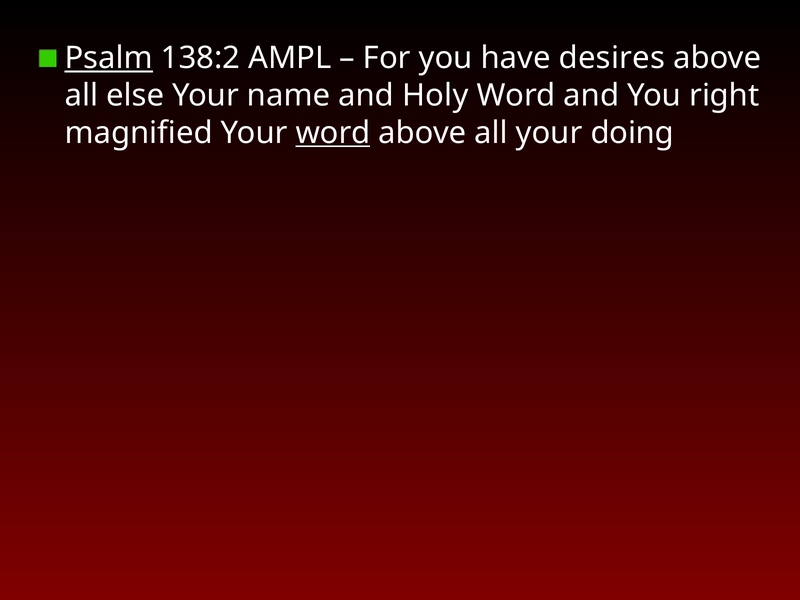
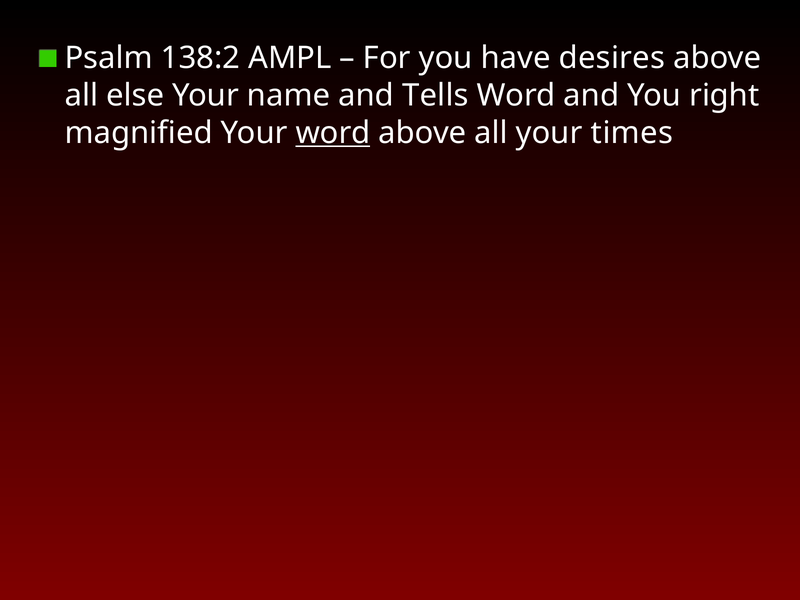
Psalm underline: present -> none (109, 58)
Holy: Holy -> Tells (435, 96)
doing: doing -> times (632, 133)
